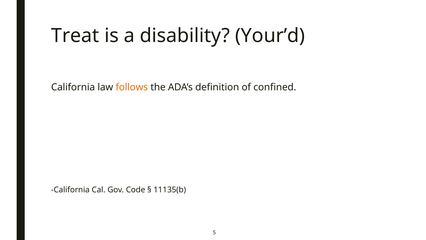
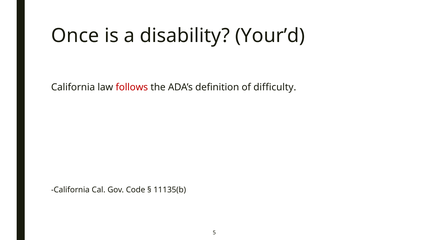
Treat: Treat -> Once (75, 36)
follows colour: orange -> red (132, 87)
confined: confined -> difficulty (275, 87)
